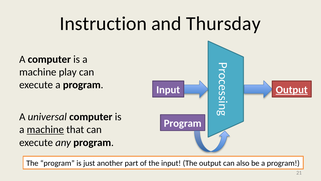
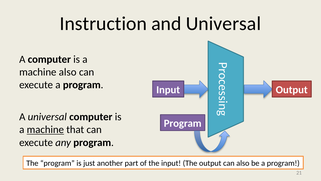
and Thursday: Thursday -> Universal (223, 24)
machine play: play -> also (68, 72)
Output underline: present -> none (292, 90)
